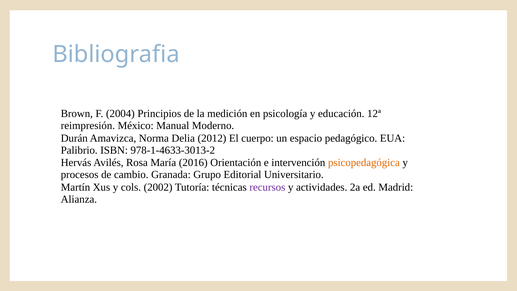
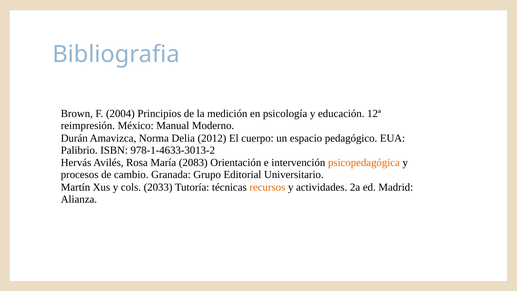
2016: 2016 -> 2083 (193, 163)
2002: 2002 -> 2033 (158, 187)
recursos colour: purple -> orange (267, 187)
